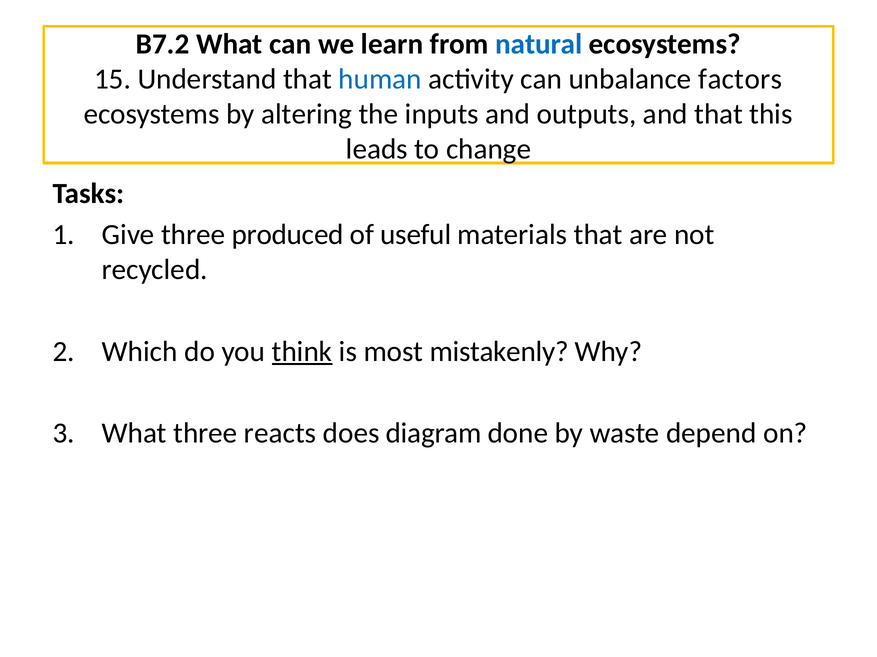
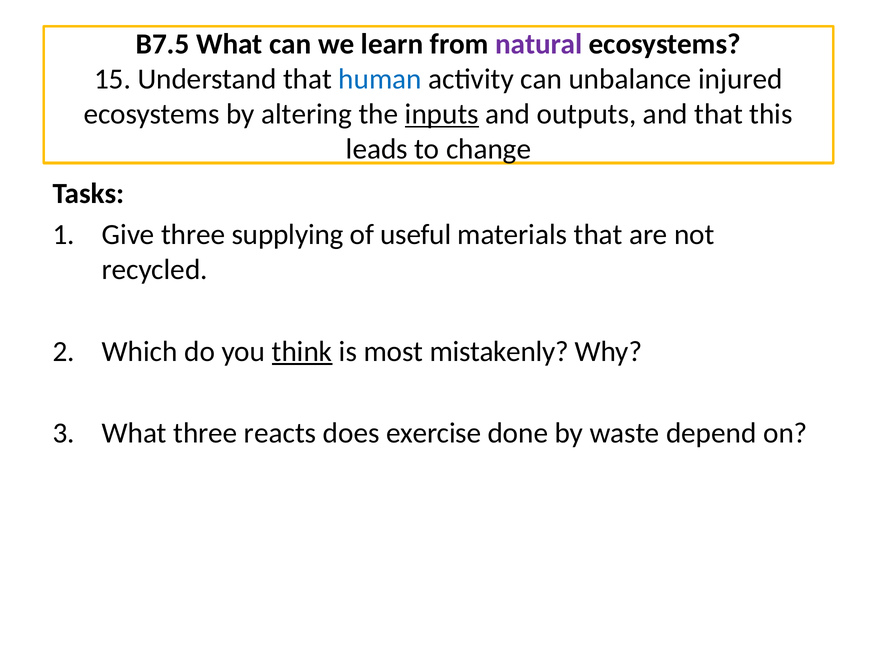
B7.2: B7.2 -> B7.5 (163, 44)
natural colour: blue -> purple (539, 44)
factors: factors -> injured (740, 79)
inputs underline: none -> present (442, 114)
produced: produced -> supplying (288, 235)
diagram: diagram -> exercise (434, 434)
